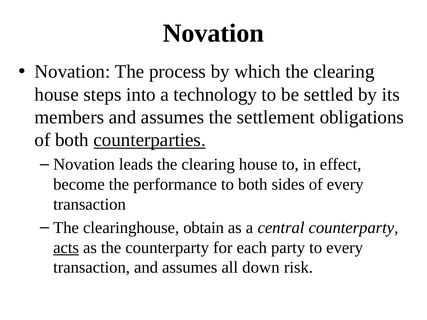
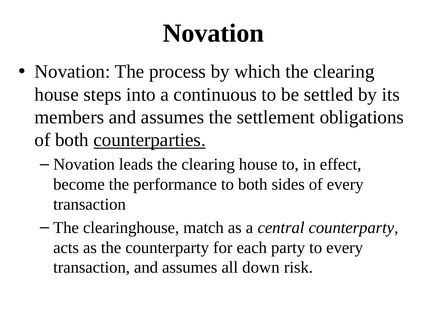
technology: technology -> continuous (215, 95)
obtain: obtain -> match (204, 228)
acts underline: present -> none (66, 248)
